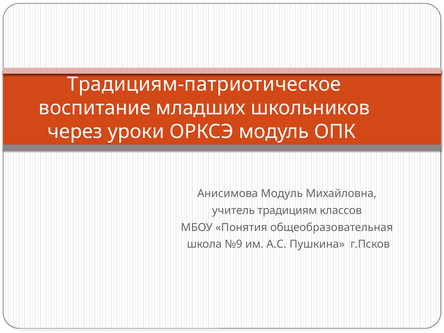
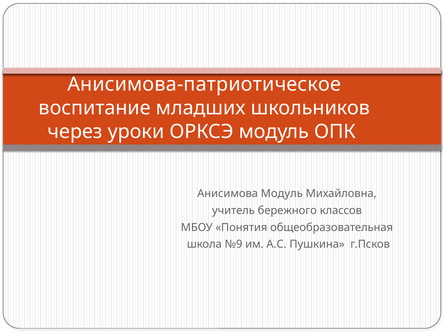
Традициям-патриотическое: Традициям-патриотическое -> Анисимова-патриотическое (204, 84)
традициям: традициям -> бережного (287, 211)
